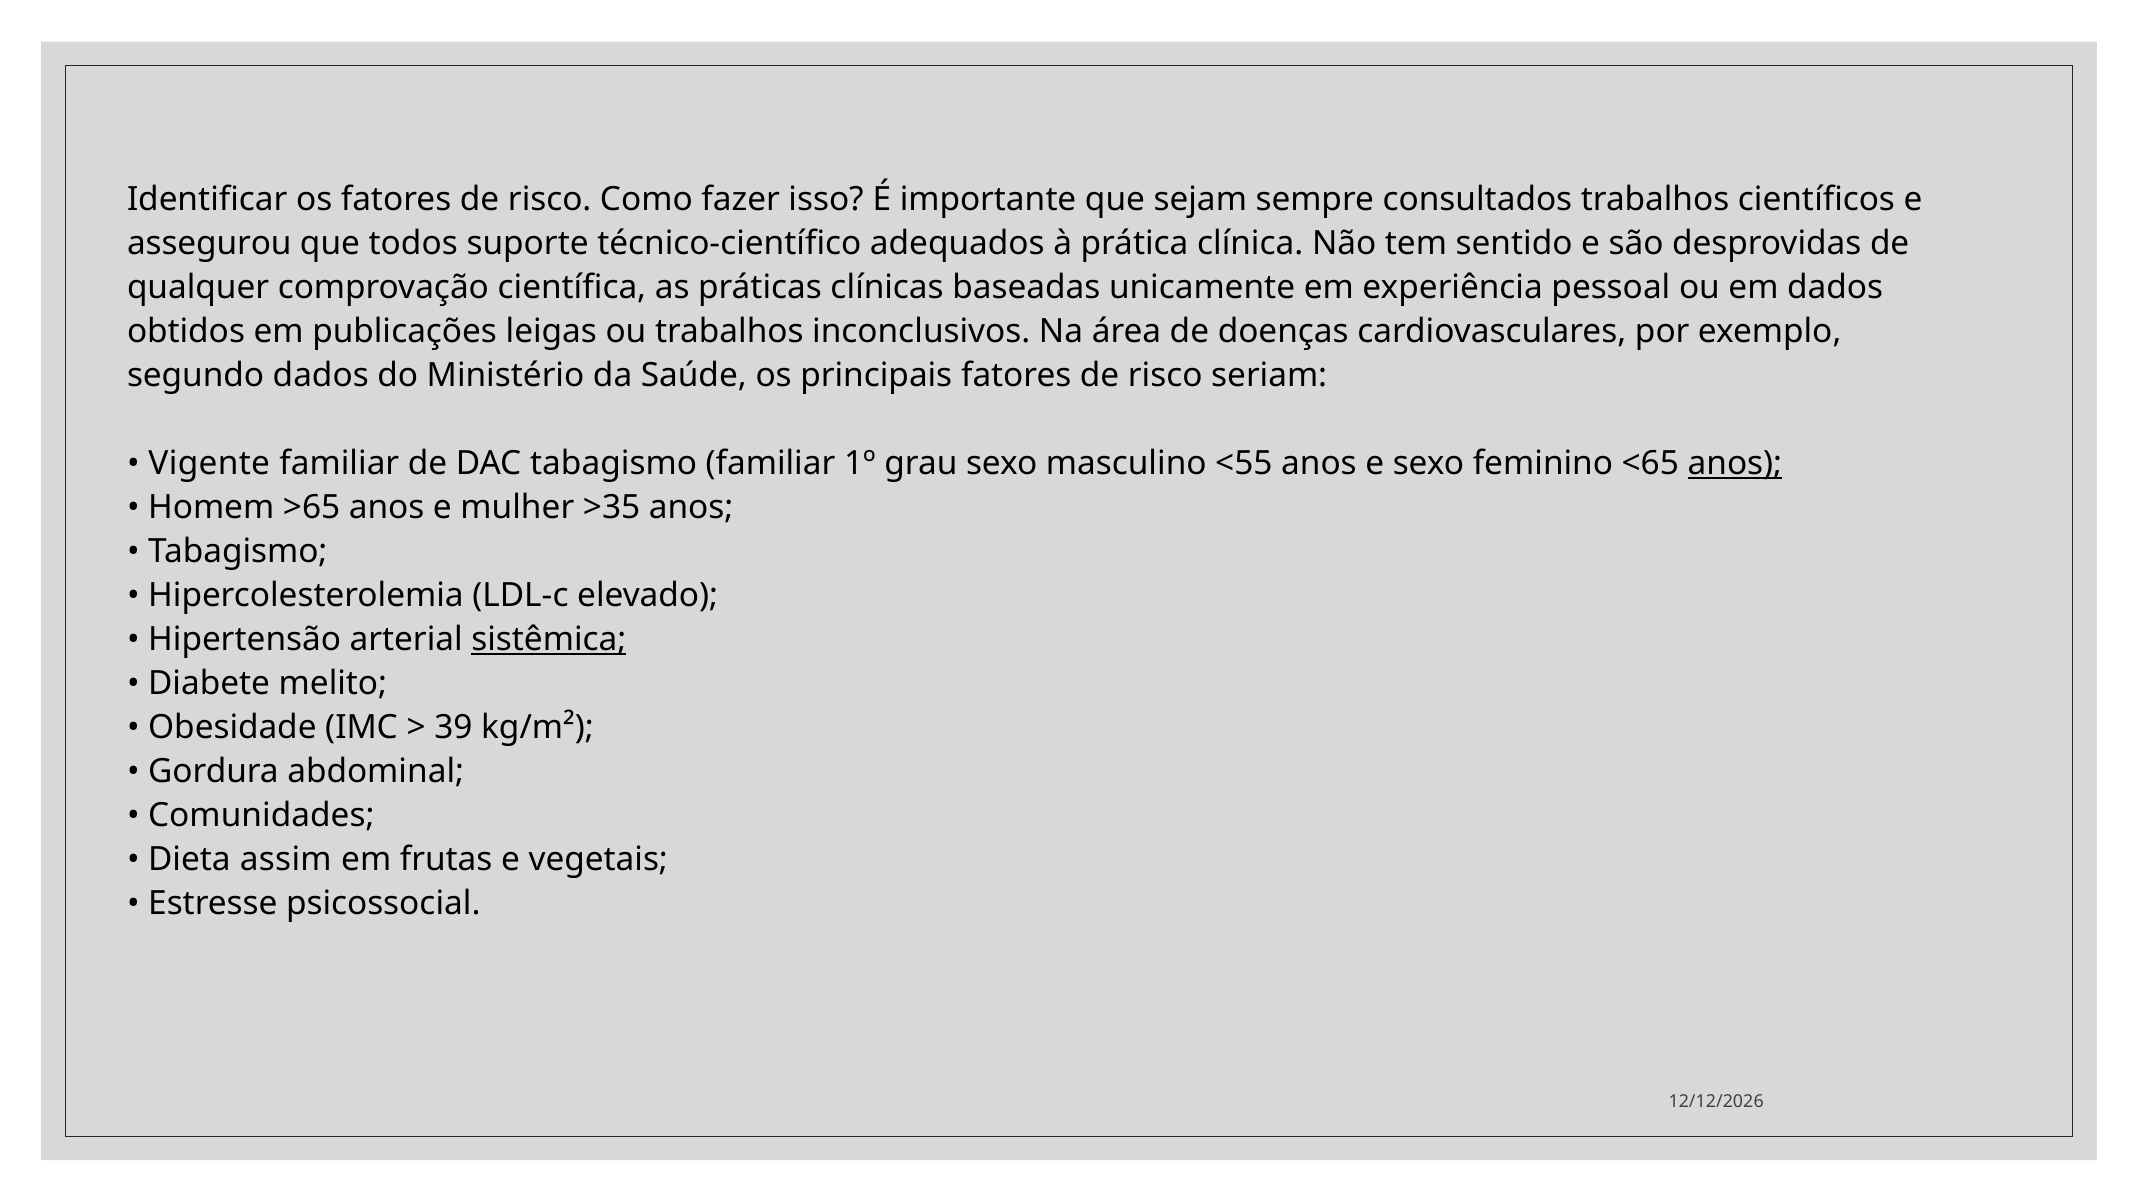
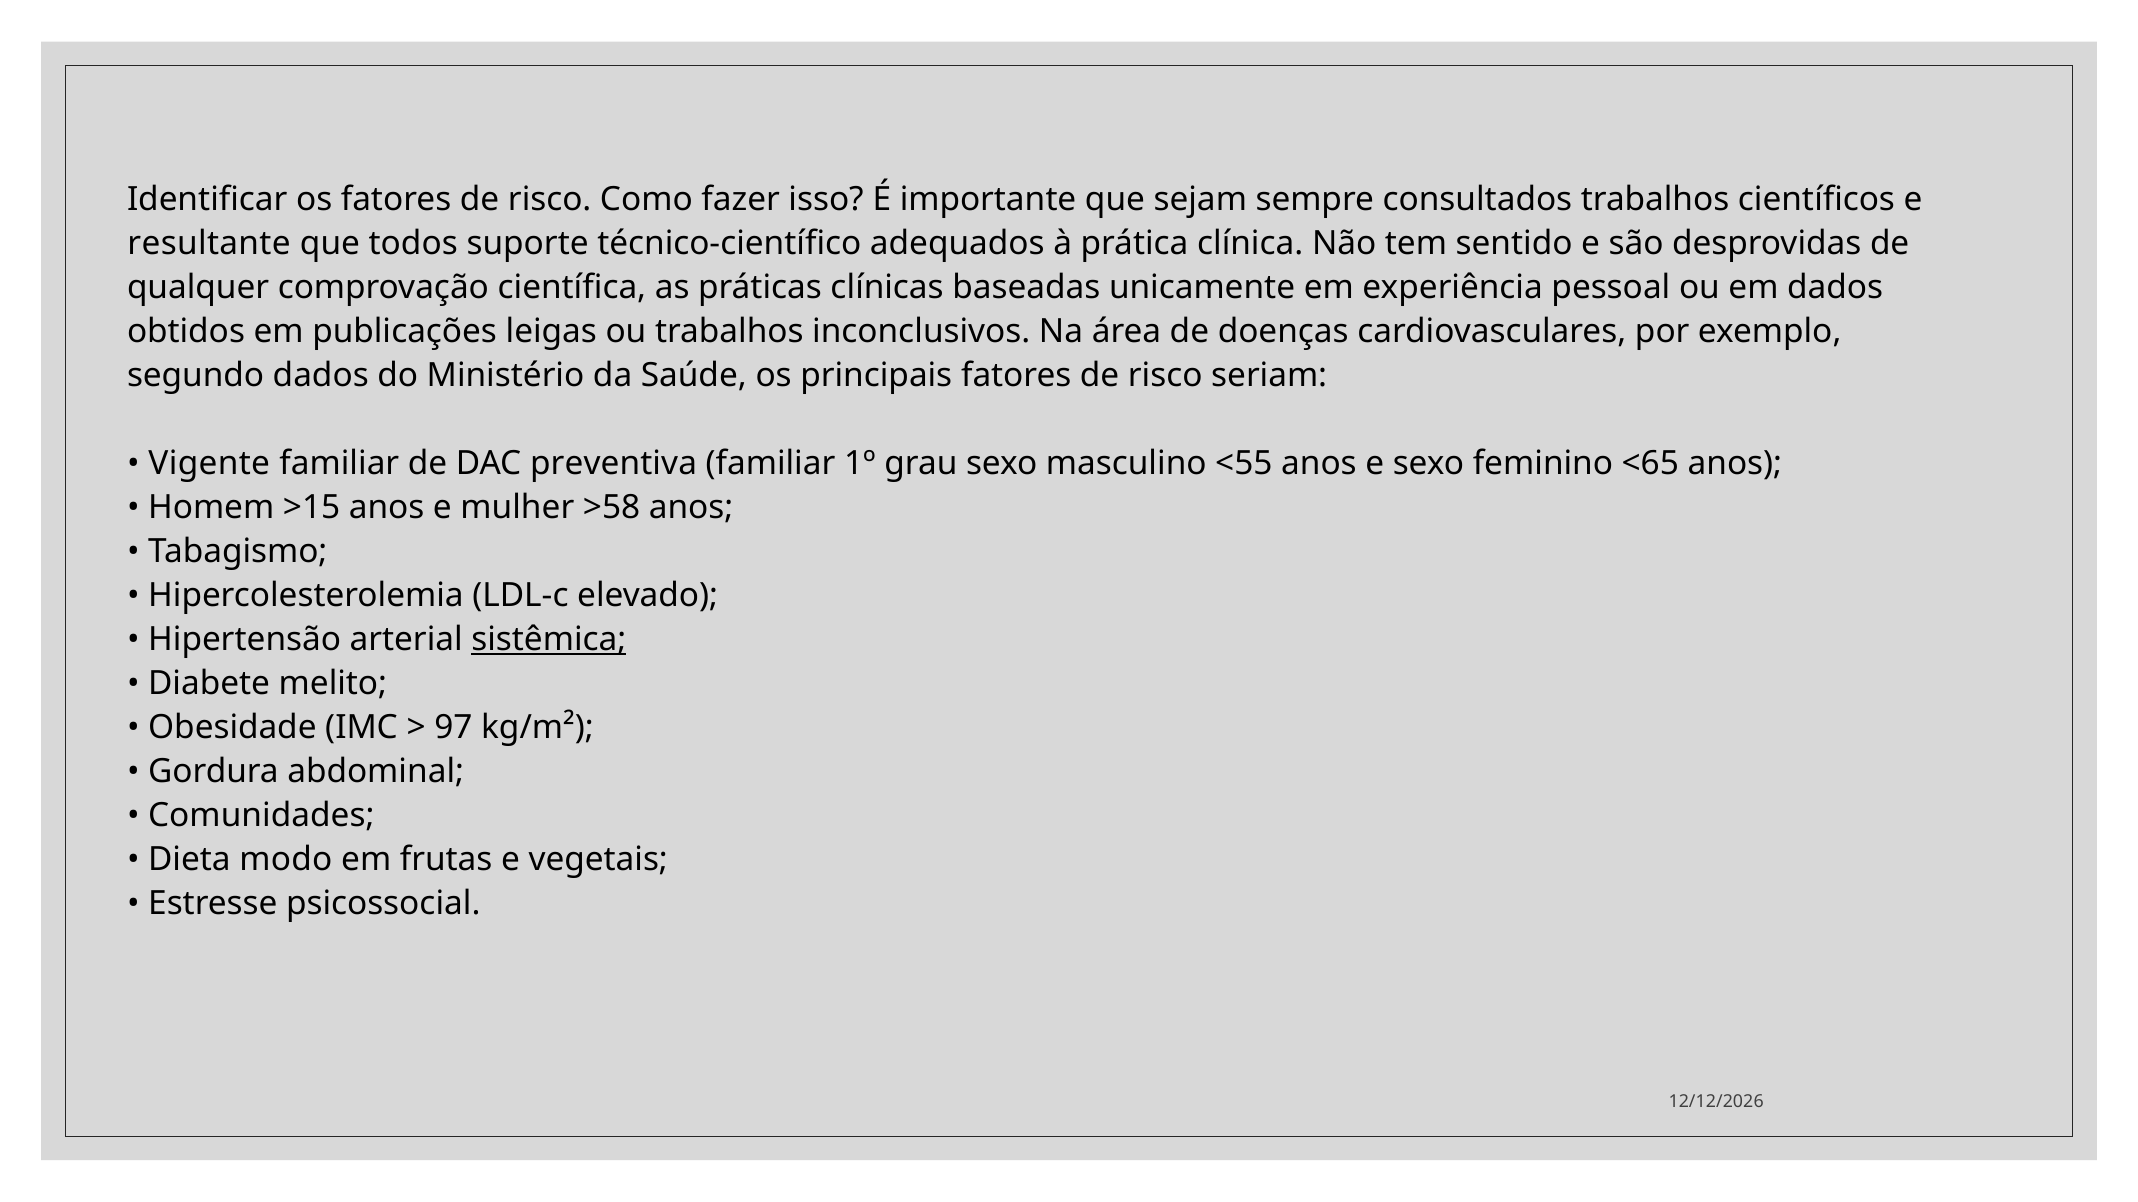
assegurou: assegurou -> resultante (209, 243)
DAC tabagismo: tabagismo -> preventiva (614, 464)
anos underline: present -> none (1735, 464)
>65: >65 -> >15 (312, 508)
>35: >35 -> >58 (612, 508)
39: 39 -> 97 (453, 728)
assim: assim -> modo (286, 860)
